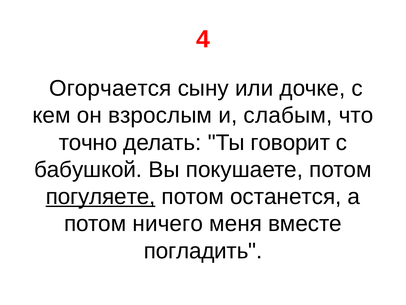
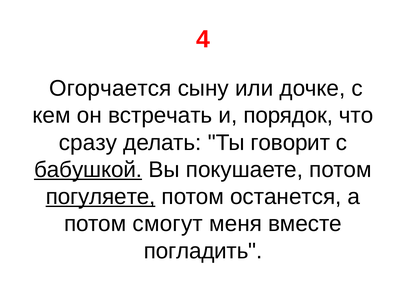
взрослым: взрослым -> встречать (160, 115)
слабым: слабым -> порядок (288, 115)
точно: точно -> сразу (88, 142)
бабушкой underline: none -> present (88, 169)
ничего: ничего -> смогут (168, 223)
